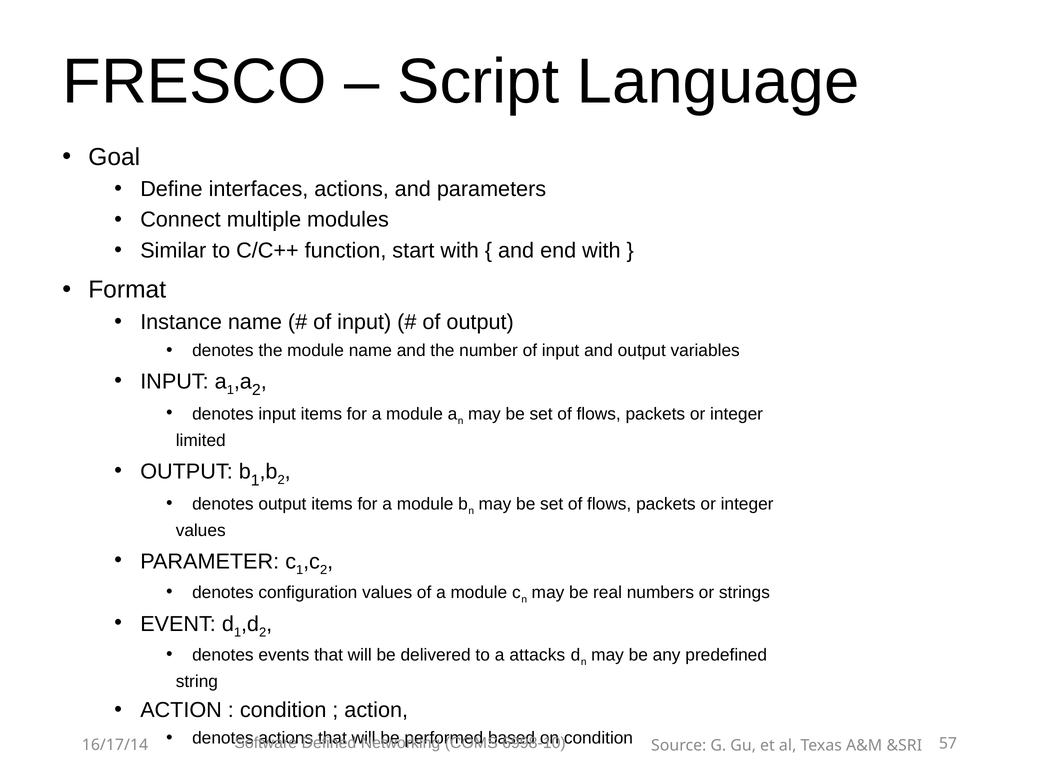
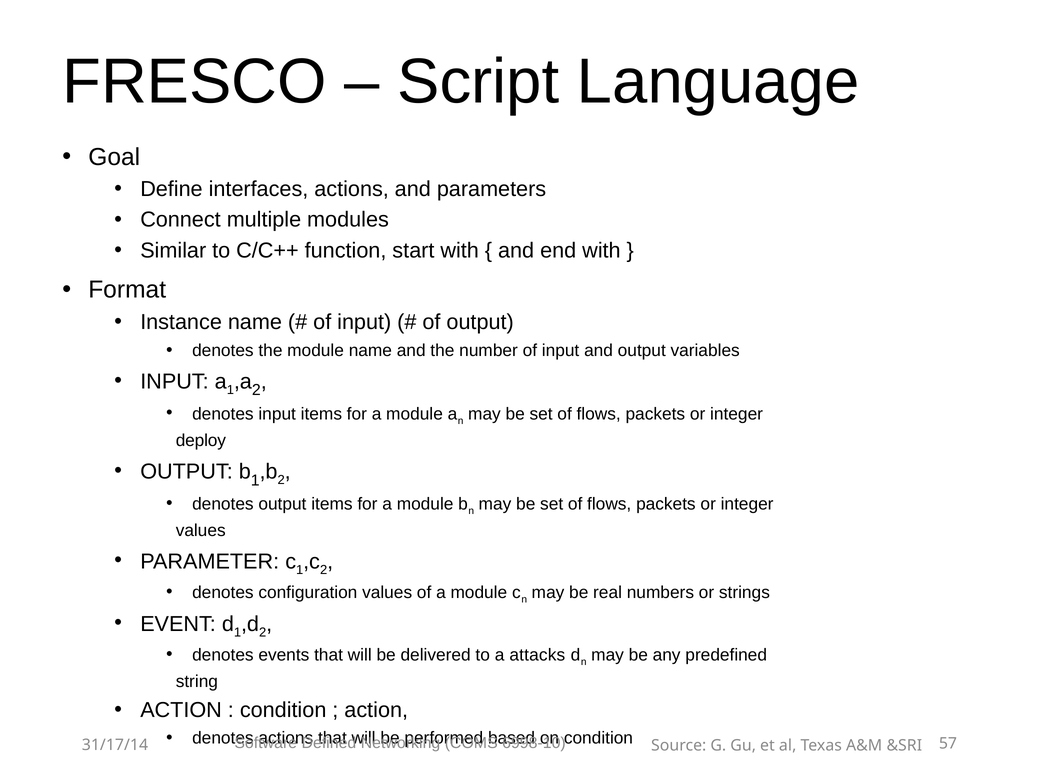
limited: limited -> deploy (201, 440)
16/17/14: 16/17/14 -> 31/17/14 (115, 744)
